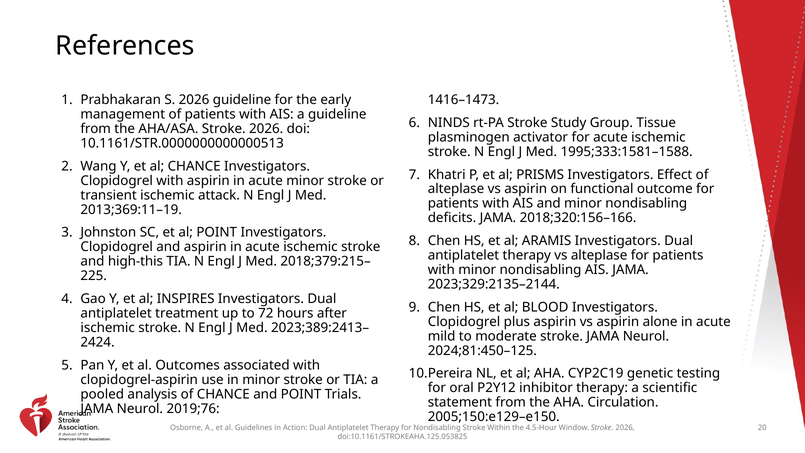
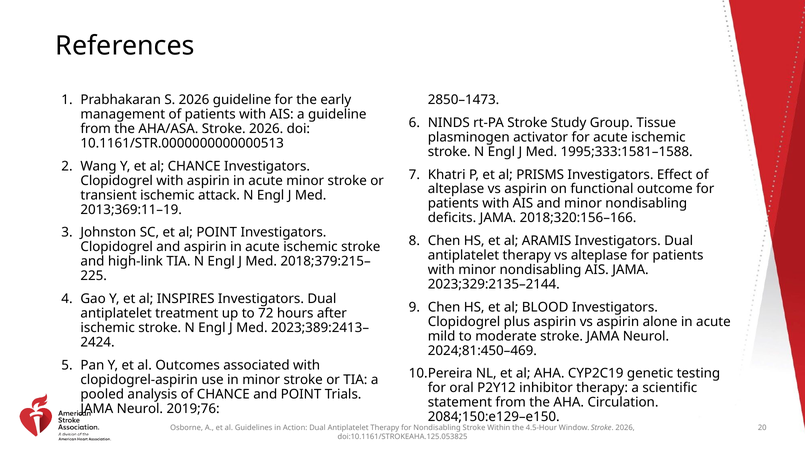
1416–1473: 1416–1473 -> 2850–1473 (464, 100)
high-this: high-this -> high-link (135, 261)
2024;81:450–125: 2024;81:450–125 -> 2024;81:450–469 (482, 351)
2005;150:e129–e150: 2005;150:e129–e150 -> 2084;150:e129–e150 (494, 417)
